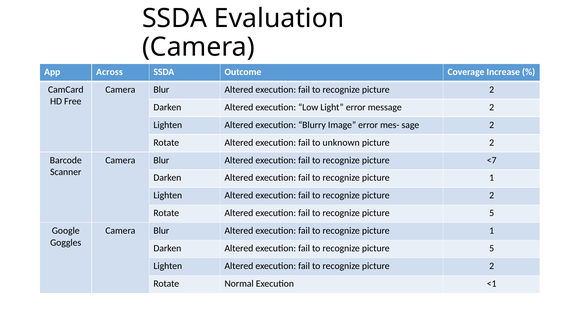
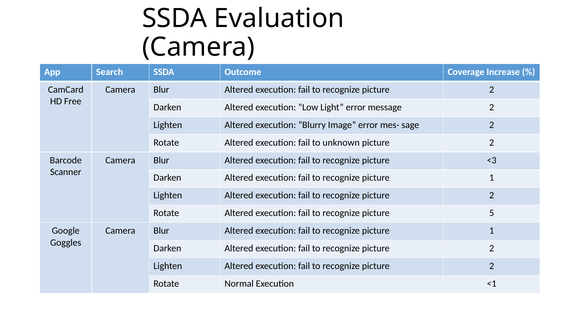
Across: Across -> Search (109, 72)
<7: <7 -> <3 (492, 160)
5: 5 -> 2 (492, 249)
